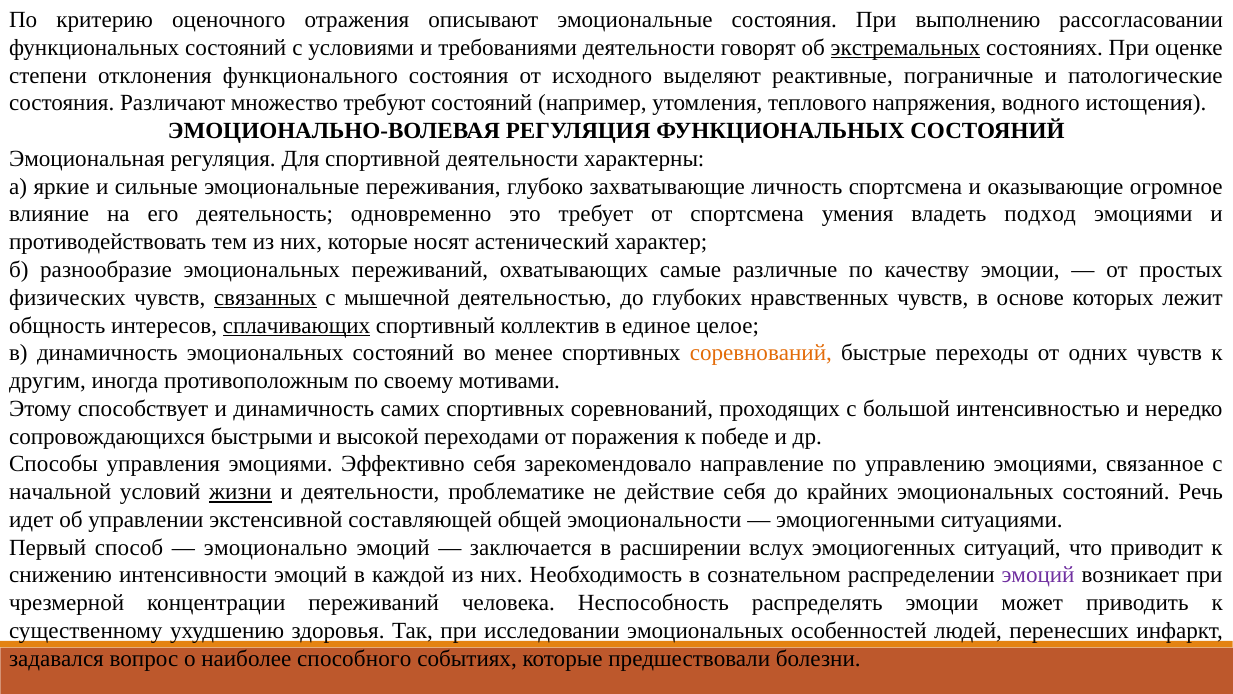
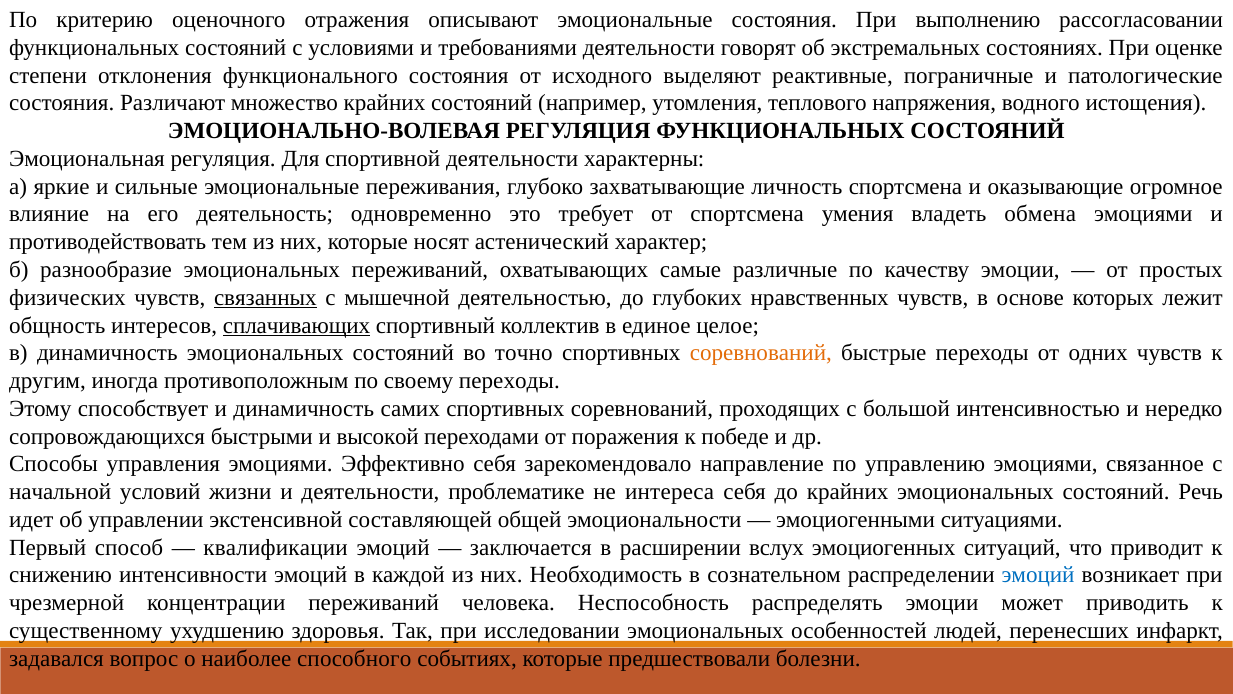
экстремальных underline: present -> none (905, 48)
множество требуют: требуют -> крайних (385, 103)
подход: подход -> обмена (1040, 214)
менее: менее -> точно (524, 353)
своему мотивами: мотивами -> переходы (509, 381)
жизни underline: present -> none (240, 492)
действие: действие -> интереса (670, 492)
эмоционально: эмоционально -> квалификации (276, 547)
эмоций colour: purple -> blue (1038, 575)
